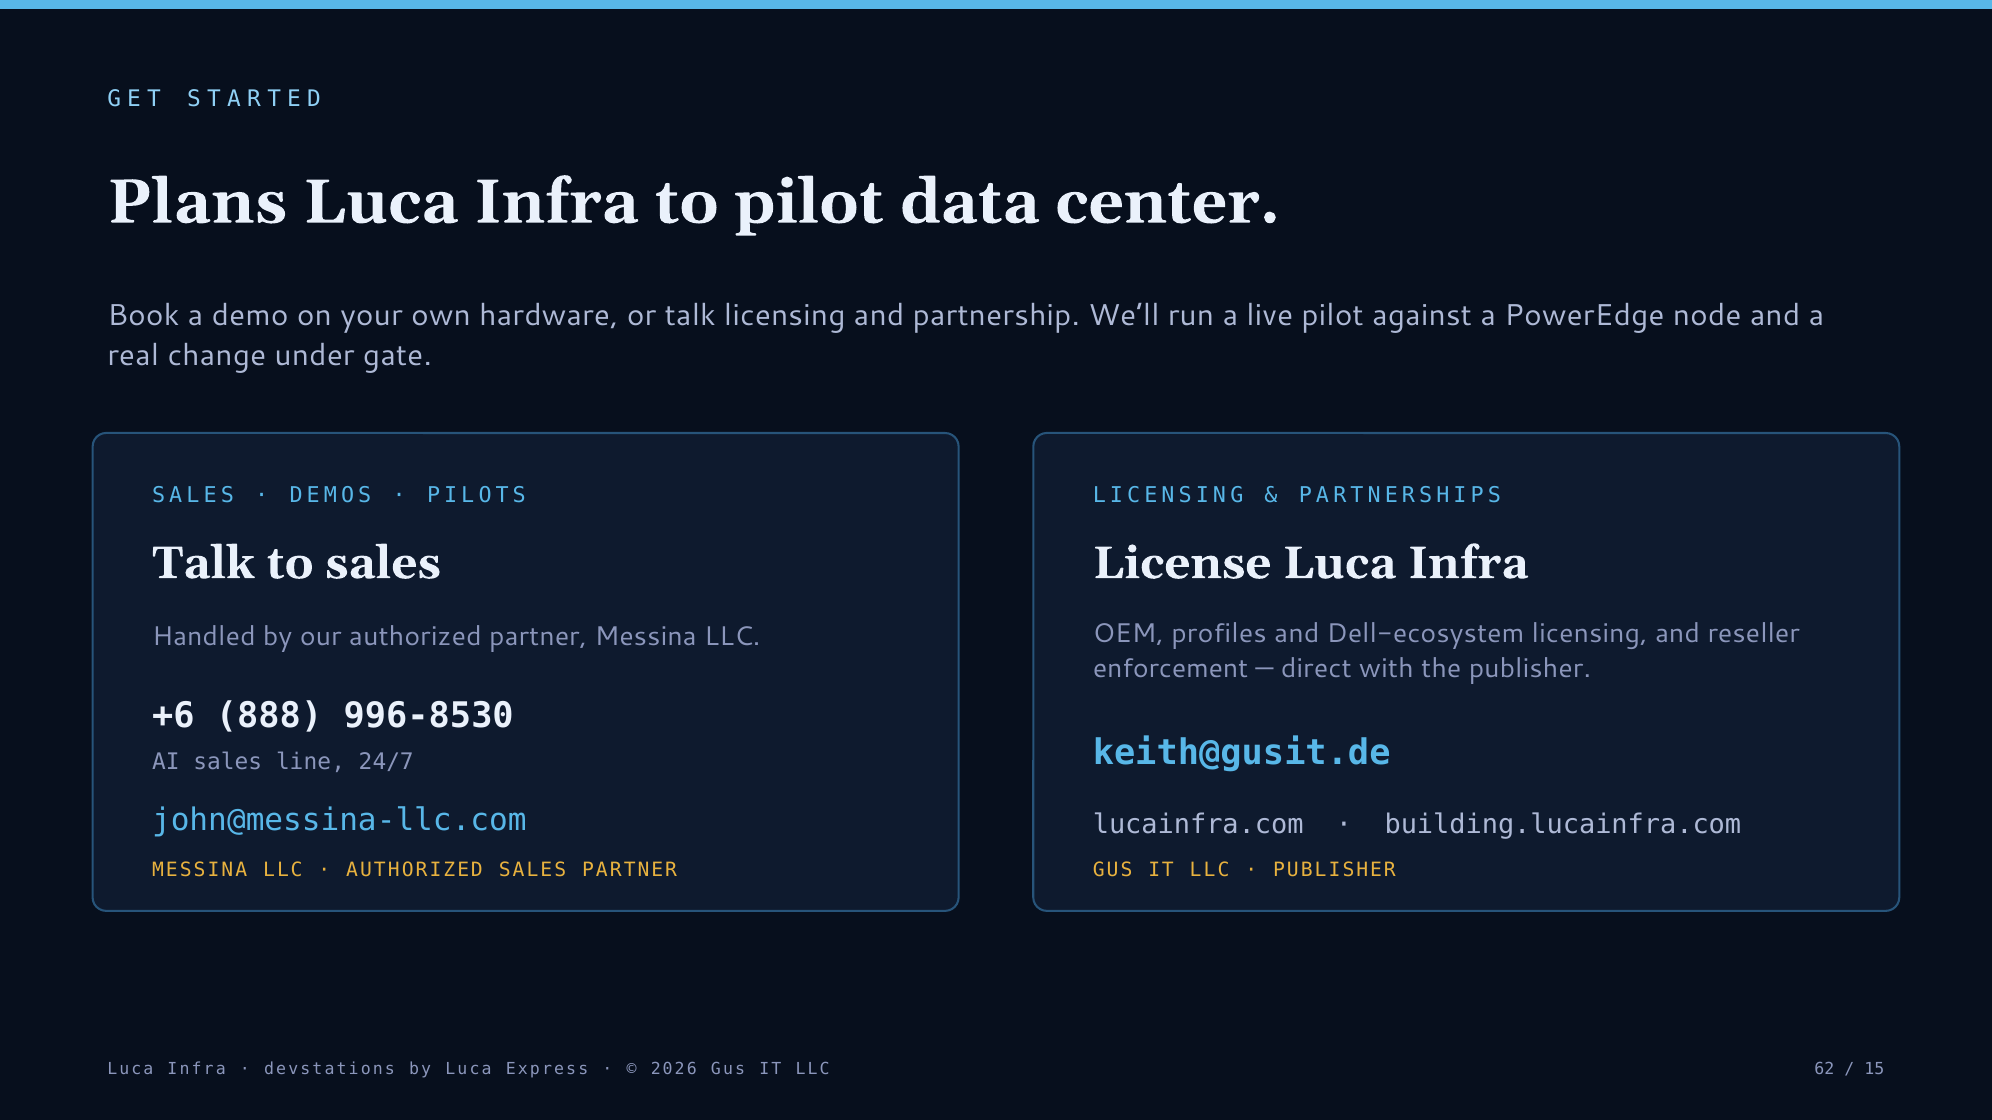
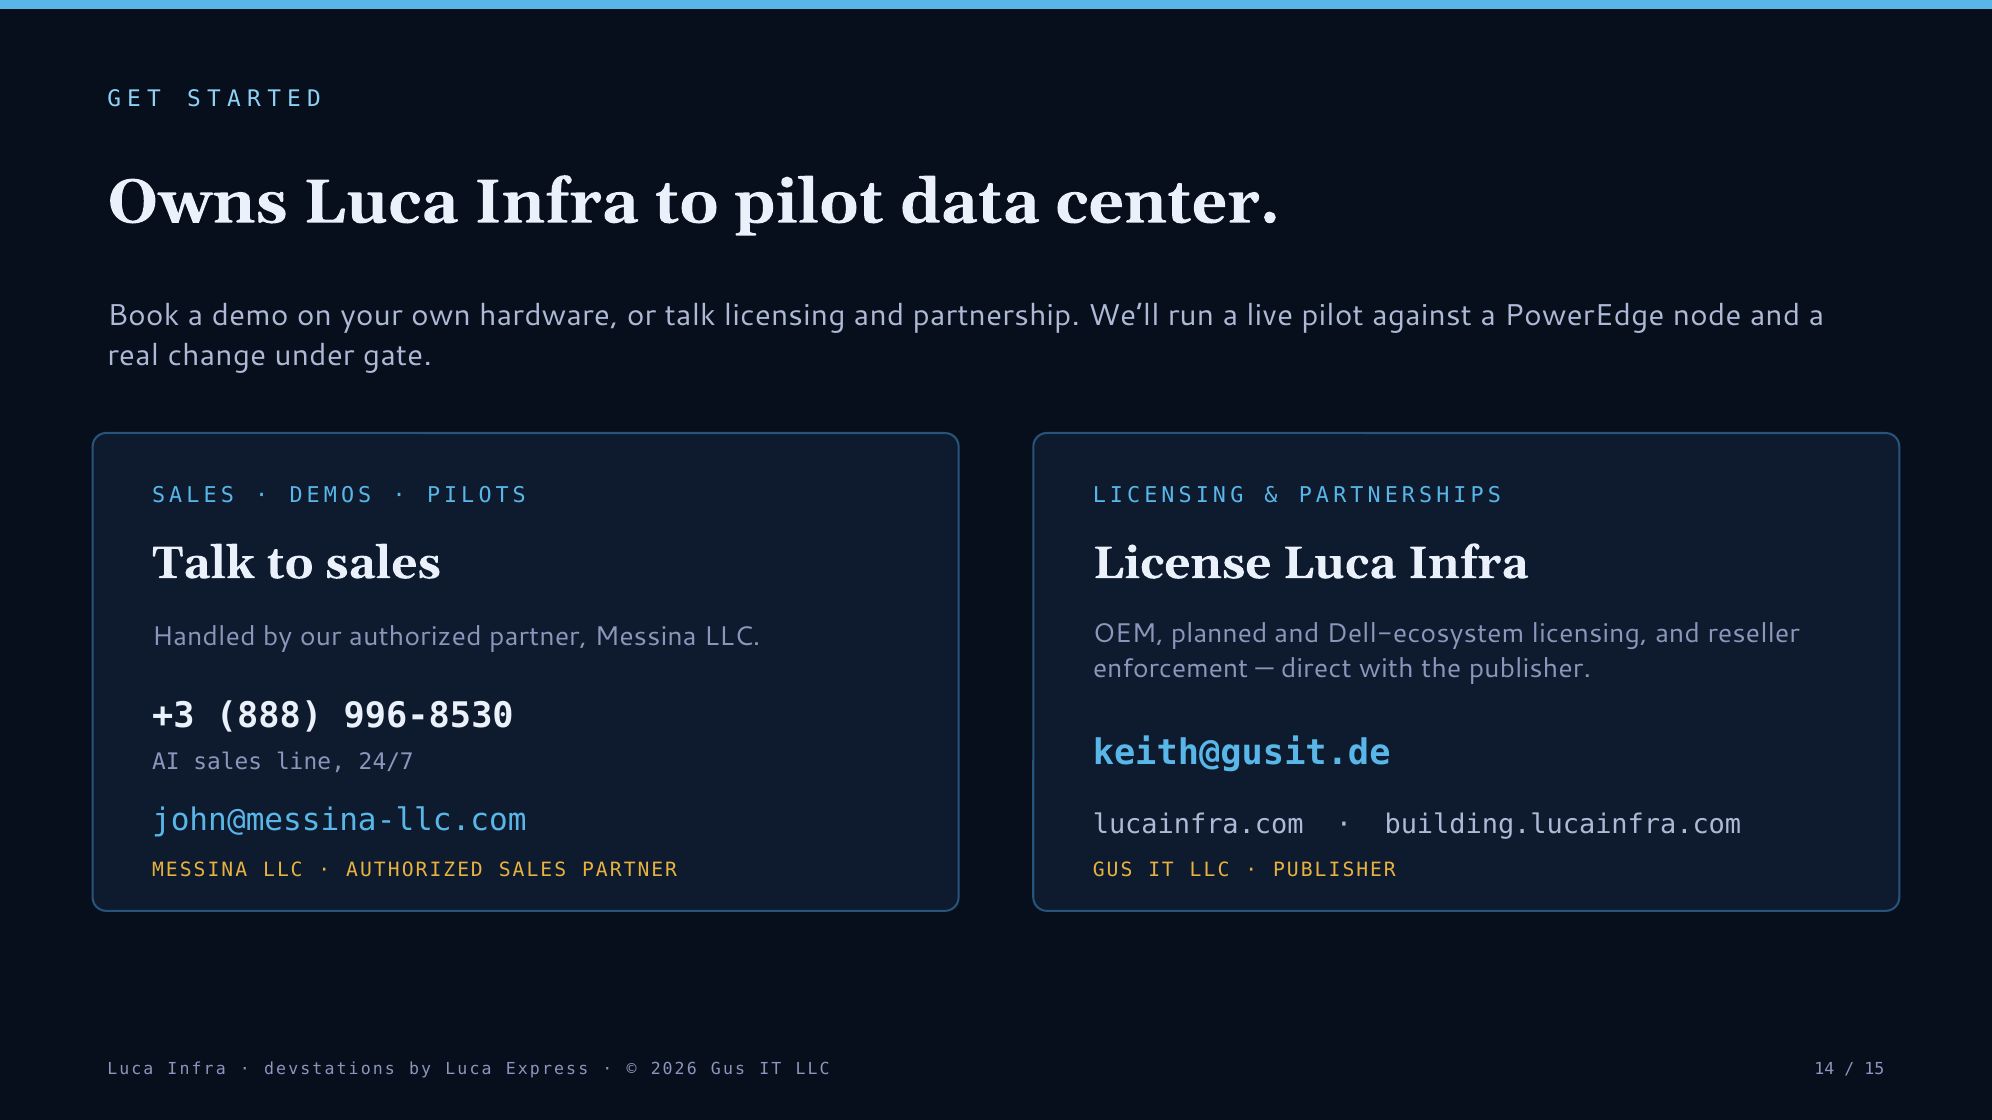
Plans: Plans -> Owns (197, 202)
profiles: profiles -> planned (1219, 634)
+6: +6 -> +3 (173, 716)
62: 62 -> 14 (1824, 1069)
